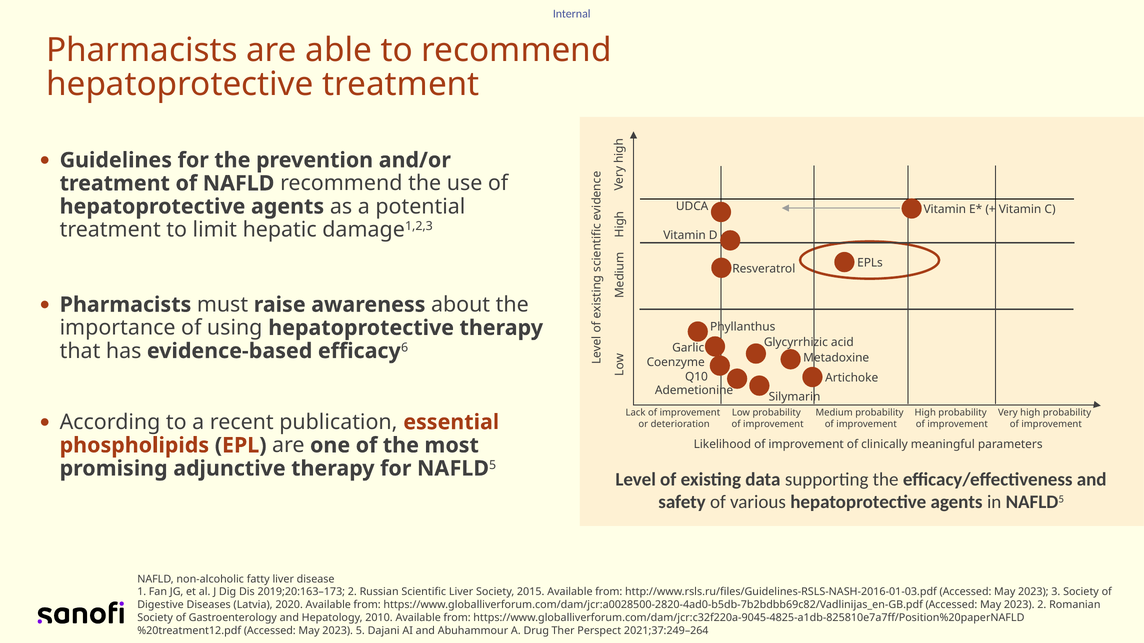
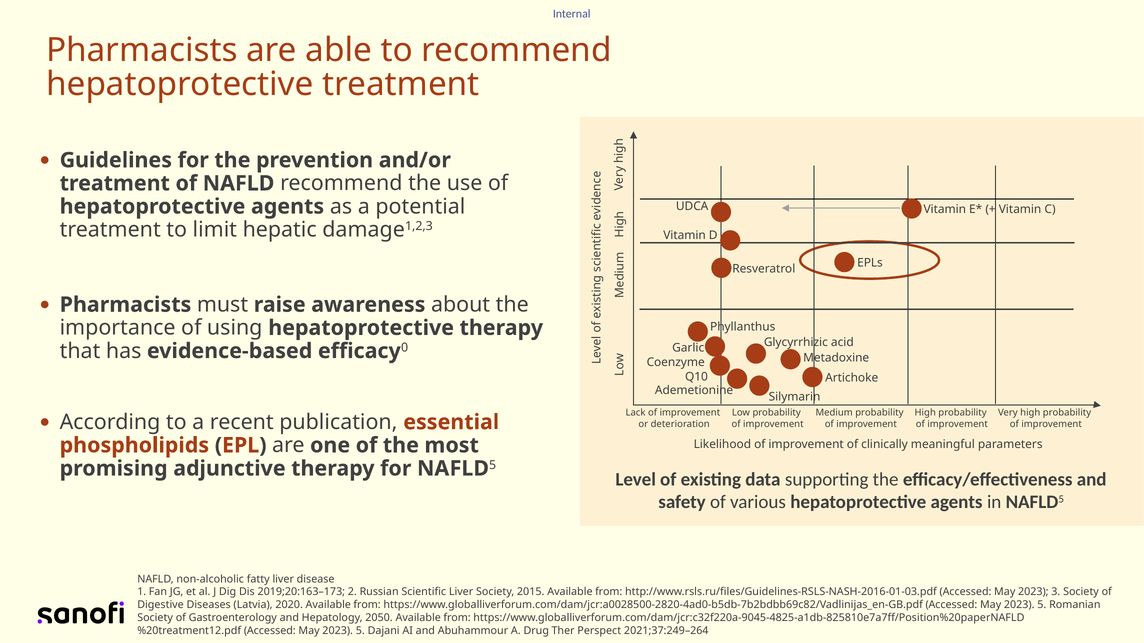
6: 6 -> 0 (405, 348)
2: 2 -> 5 (1042, 605)
2010: 2010 -> 2050 (379, 618)
